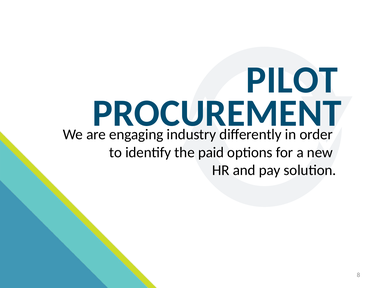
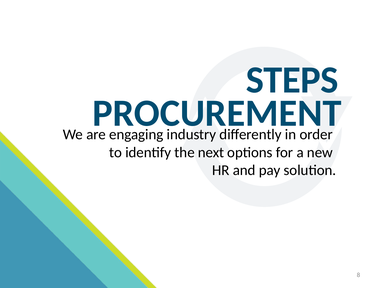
PILOT: PILOT -> STEPS (292, 80)
paid: paid -> next (211, 152)
